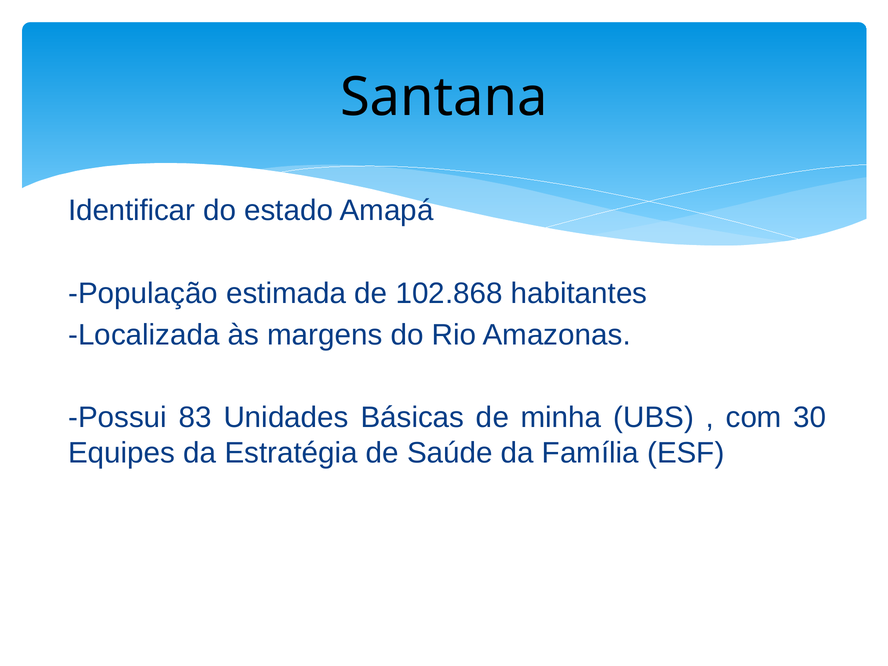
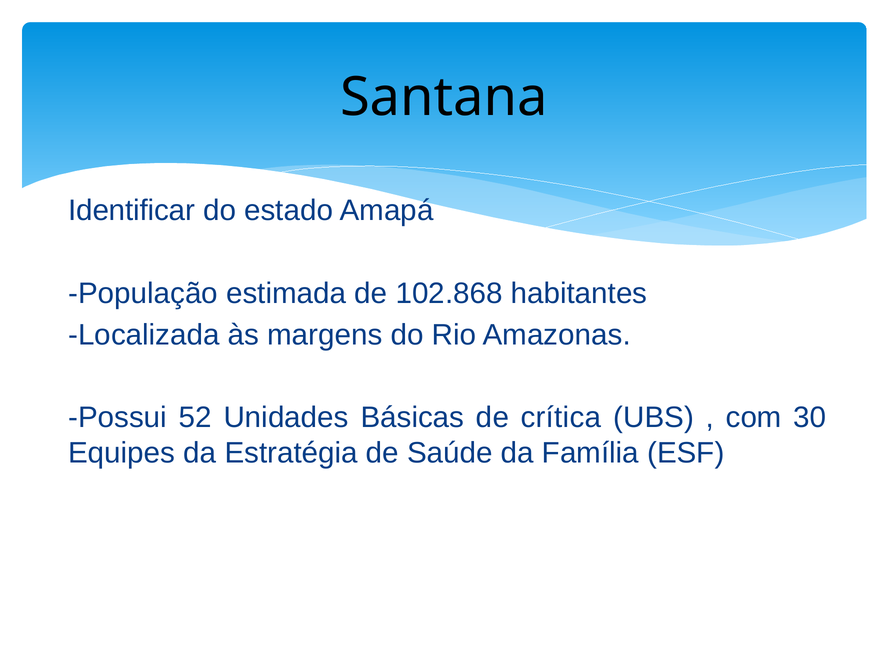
83: 83 -> 52 (195, 418)
minha: minha -> crítica (561, 418)
